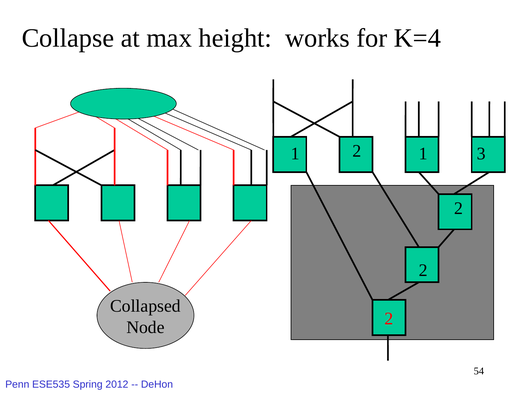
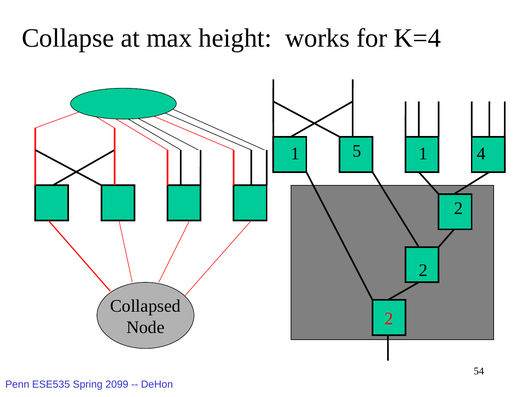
1 2: 2 -> 5 (357, 151)
3: 3 -> 4 (481, 153)
2012: 2012 -> 2099 (117, 384)
